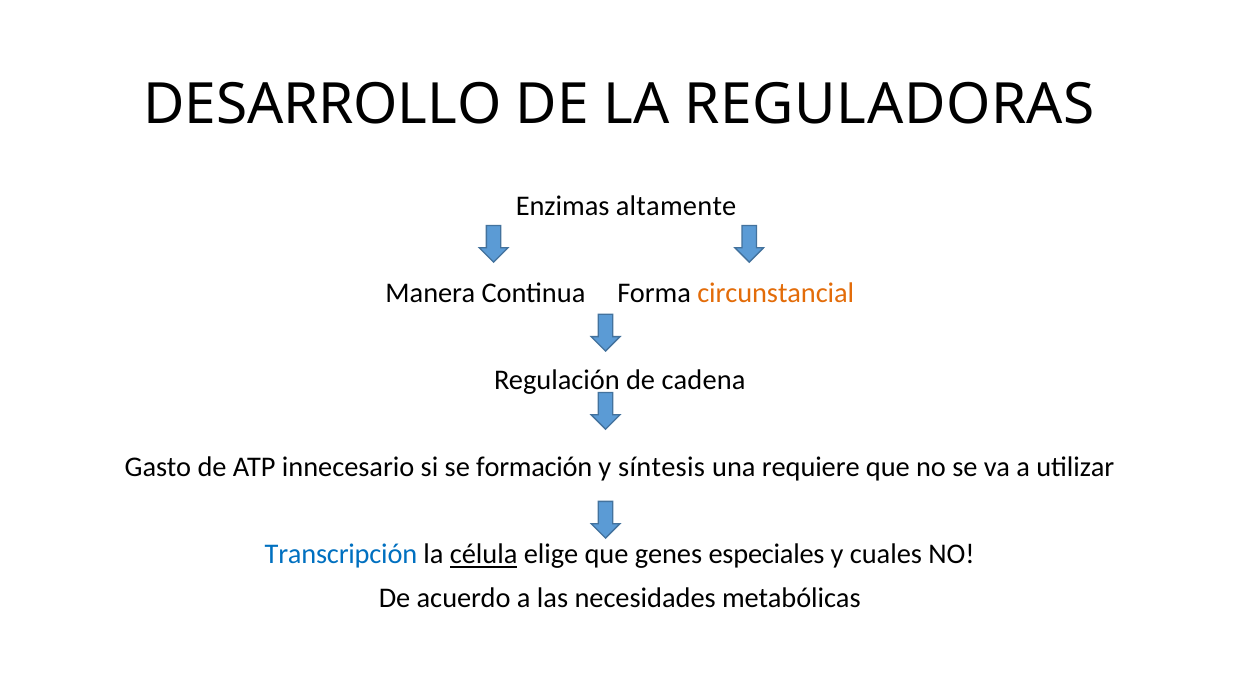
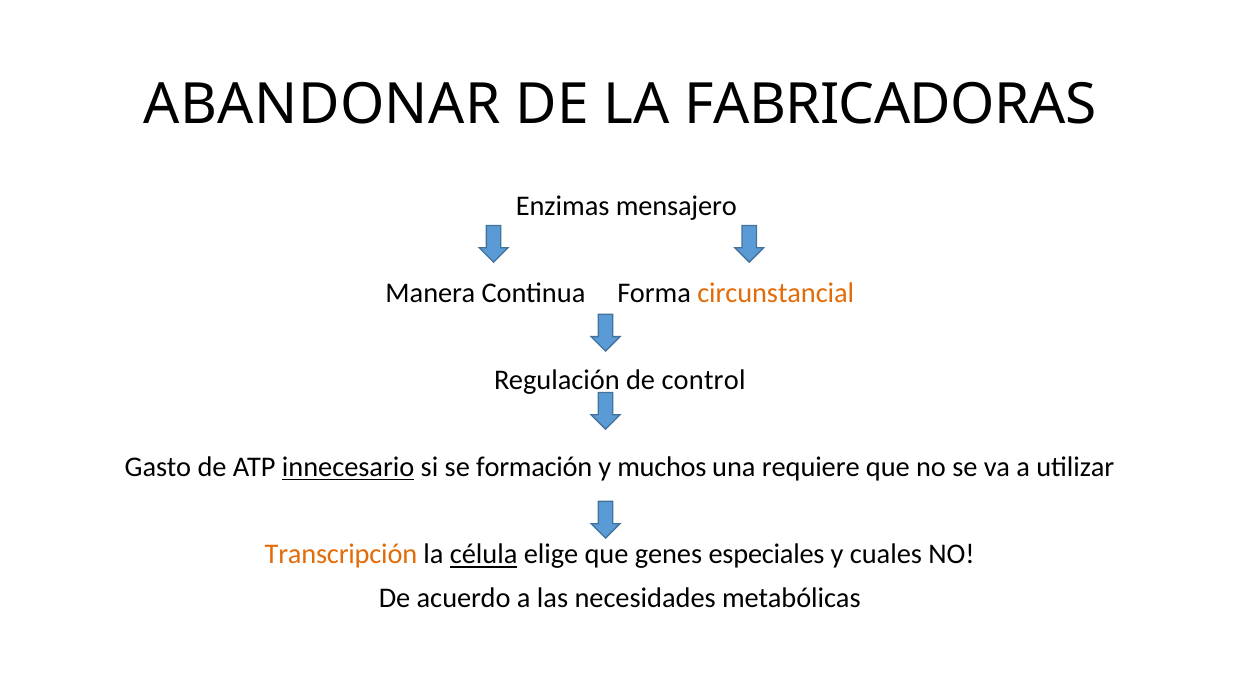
DESARROLLO: DESARROLLO -> ABANDONAR (322, 104)
REGULADORAS: REGULADORAS -> FABRICADORAS (890, 104)
altamente: altamente -> mensajero (676, 205)
cadena: cadena -> control (704, 380)
innecesario underline: none -> present (348, 467)
síntesis: síntesis -> muchos (662, 467)
Transcripción colour: blue -> orange (341, 554)
